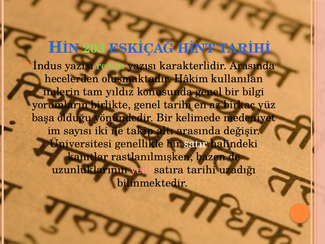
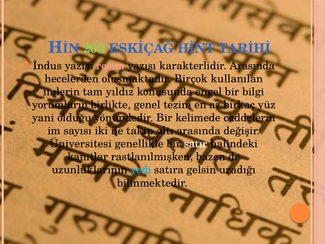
resim colour: light green -> pink (111, 66)
Hâkim: Hâkim -> Birçok (191, 79)
konusunda genel: genel -> engel (209, 92)
genel tarihi: tarihi -> tezini (178, 105)
başa: başa -> yani (43, 118)
medeniyet: medeniyet -> caddelerin (250, 118)
yedi colour: pink -> light blue (141, 170)
satıra tarihi: tarihi -> gelsin (201, 170)
